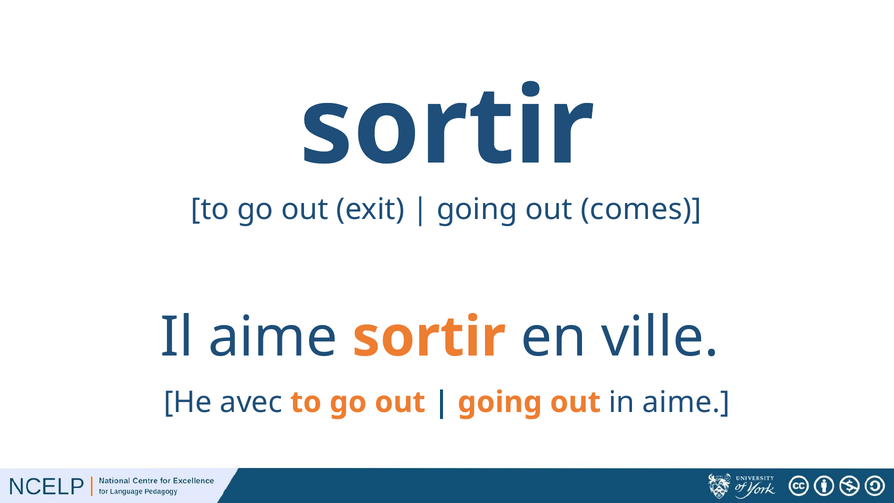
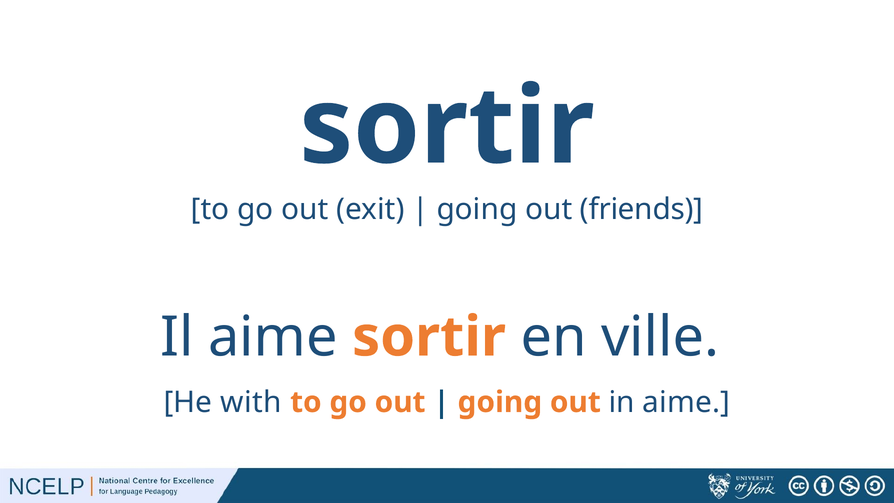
comes: comes -> friends (642, 209)
avec: avec -> with (251, 402)
